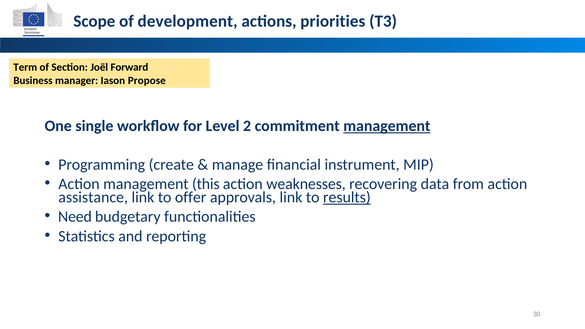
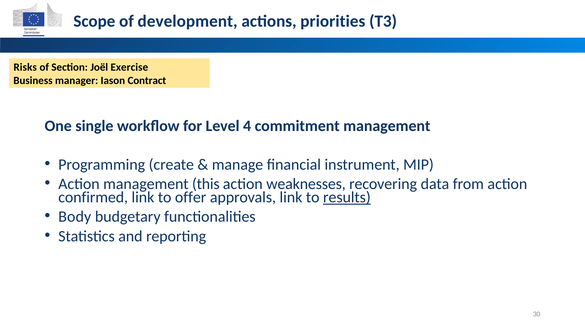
Term: Term -> Risks (25, 67)
Forward: Forward -> Exercise (129, 67)
Propose: Propose -> Contract (147, 80)
2: 2 -> 4 (247, 126)
management underline: present -> none (387, 126)
assistance: assistance -> confirmed (93, 197)
Need: Need -> Body (75, 217)
